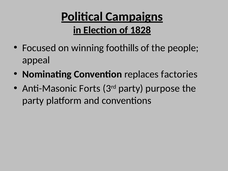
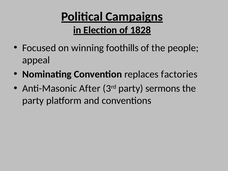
Forts: Forts -> After (90, 88)
purpose: purpose -> sermons (163, 88)
